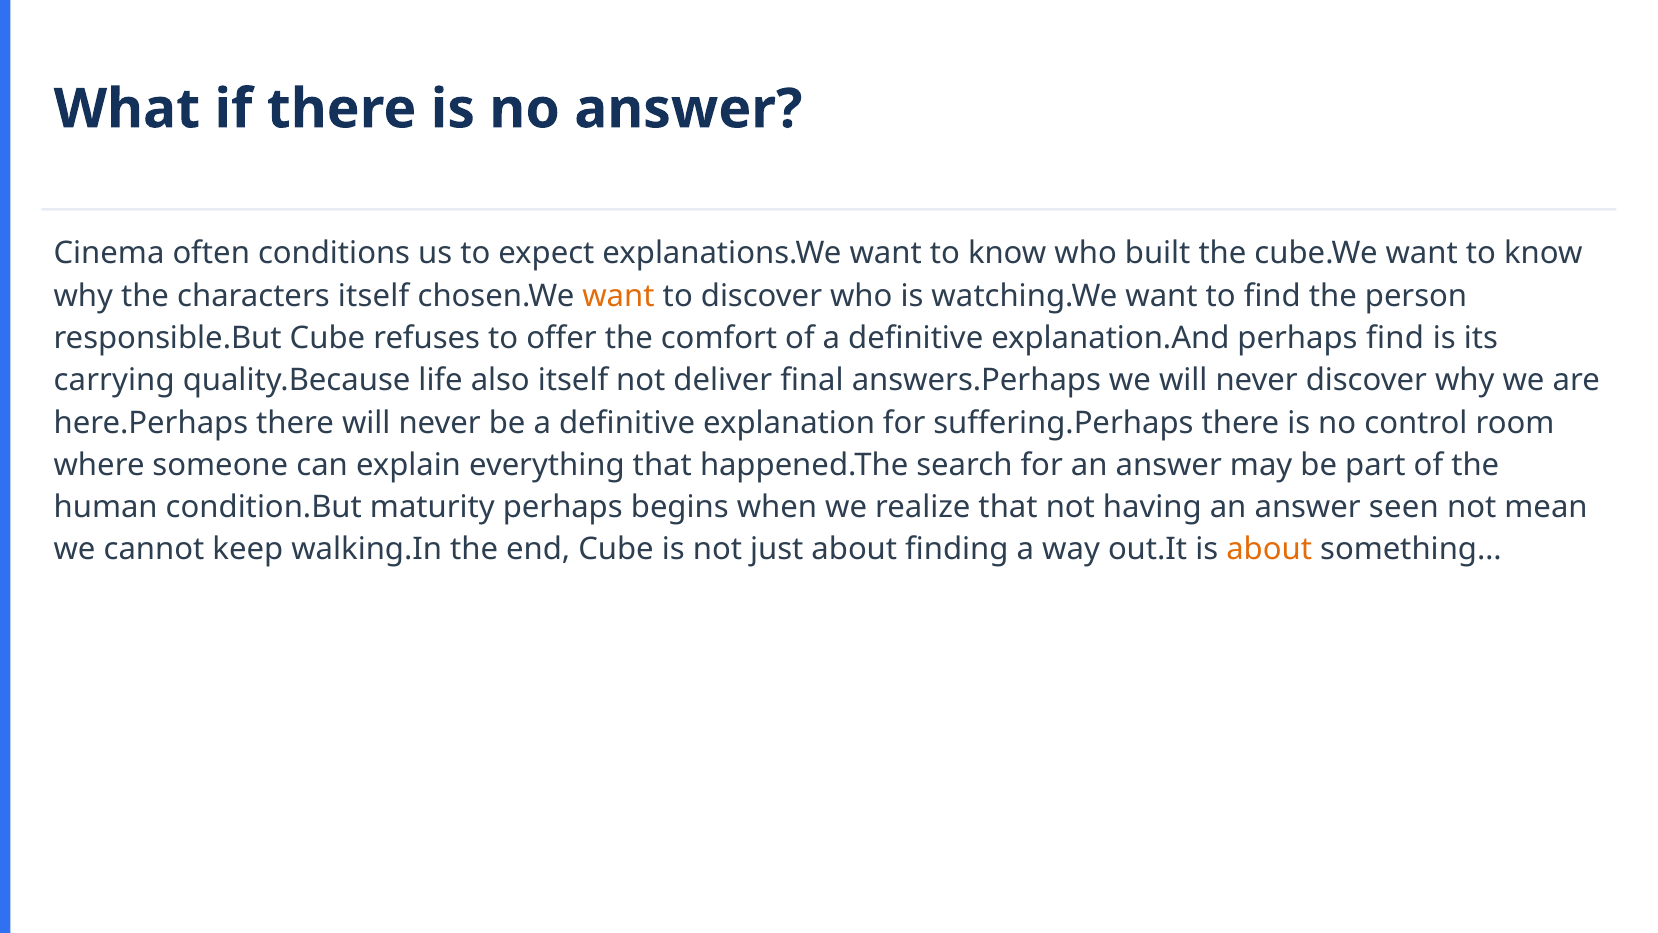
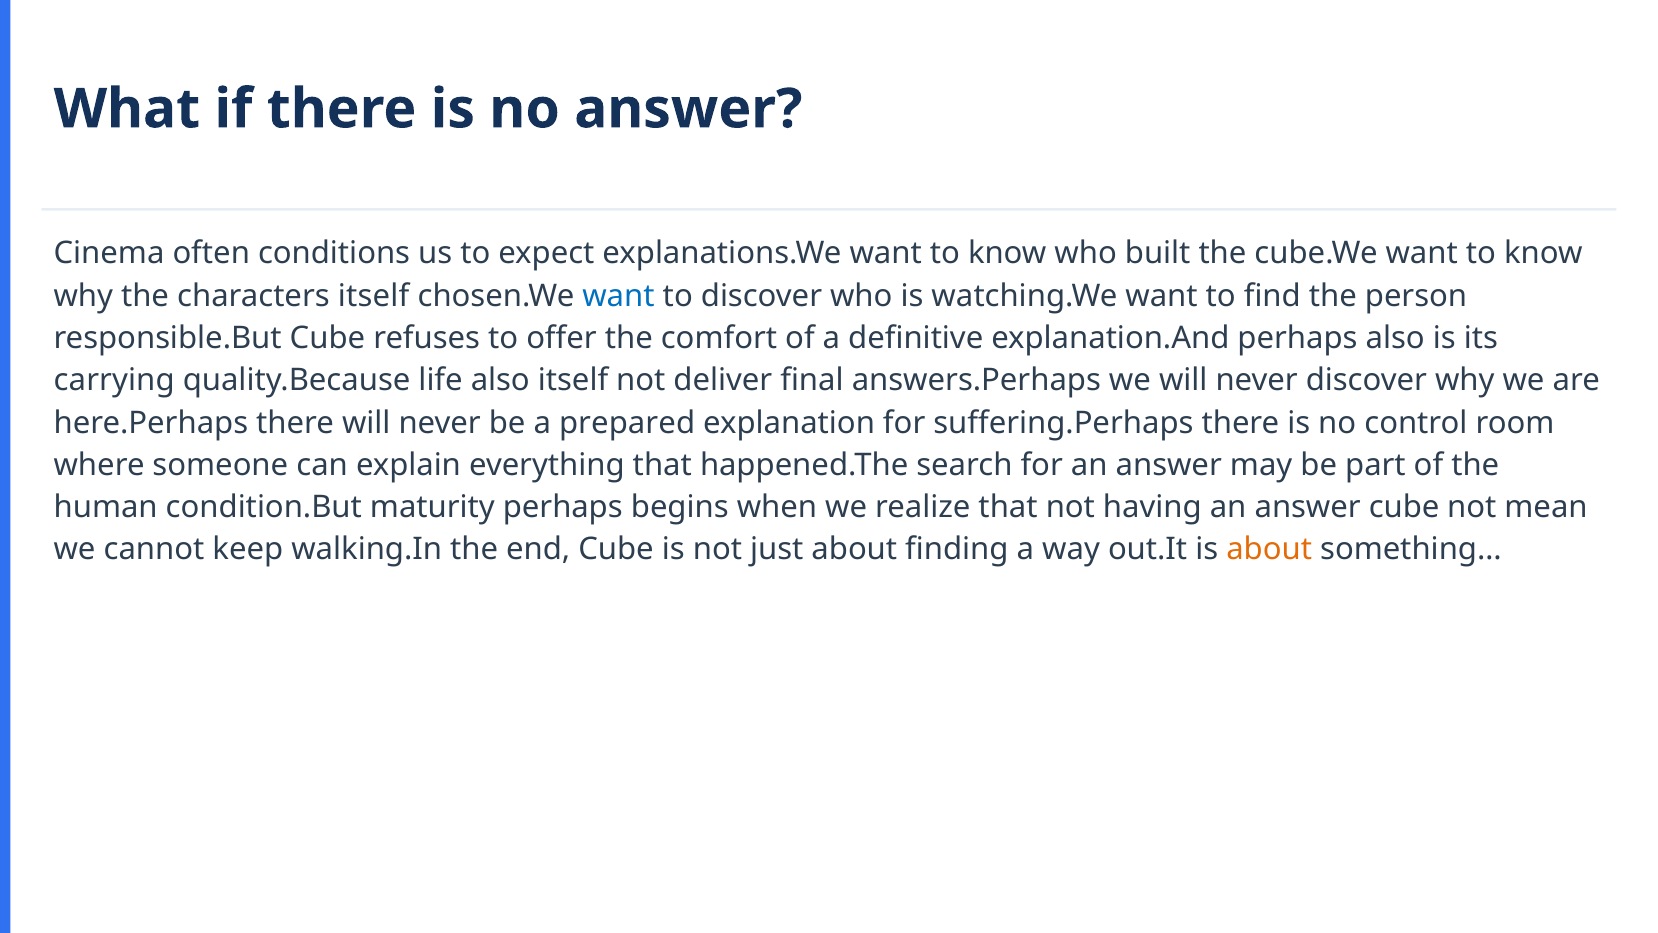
want colour: orange -> blue (618, 296)
perhaps find: find -> also (1395, 338)
be a definitive: definitive -> prepared (627, 423)
answer seen: seen -> cube (1404, 507)
